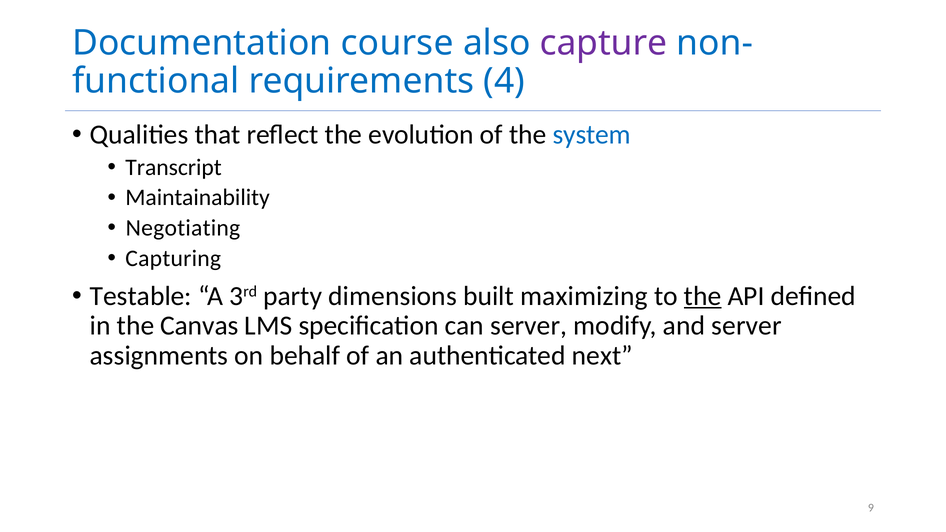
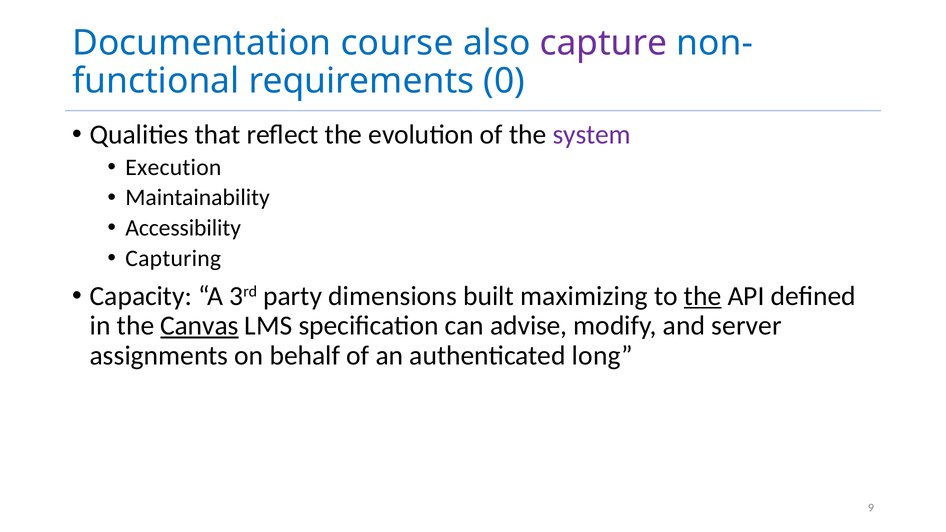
4: 4 -> 0 (504, 81)
system colour: blue -> purple (592, 135)
Transcript: Transcript -> Execution (173, 167)
Negotiating: Negotiating -> Accessibility (183, 228)
Testable: Testable -> Capacity (141, 296)
Canvas underline: none -> present (199, 326)
can server: server -> advise (529, 326)
next: next -> long (602, 356)
